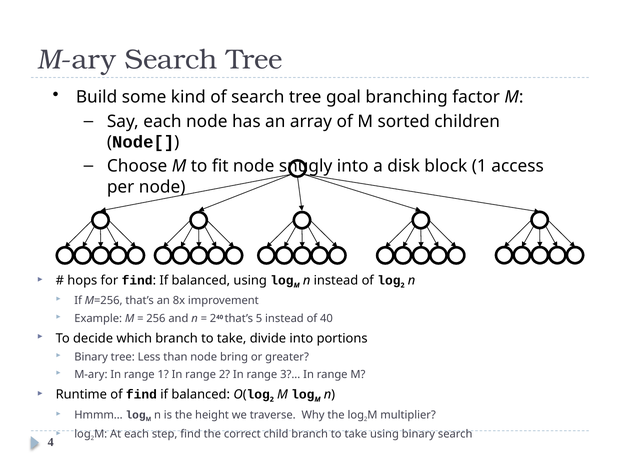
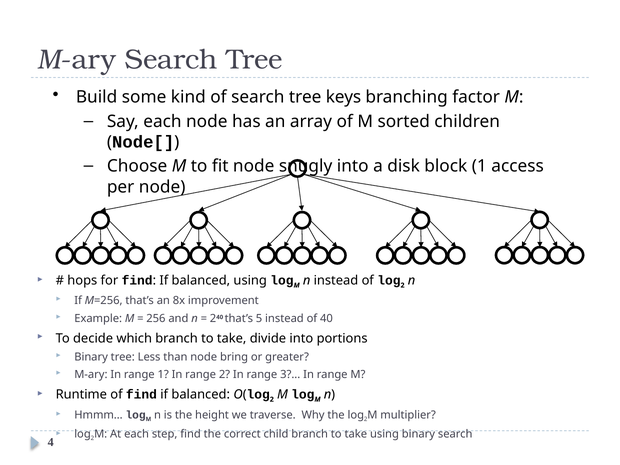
goal: goal -> keys (344, 97)
